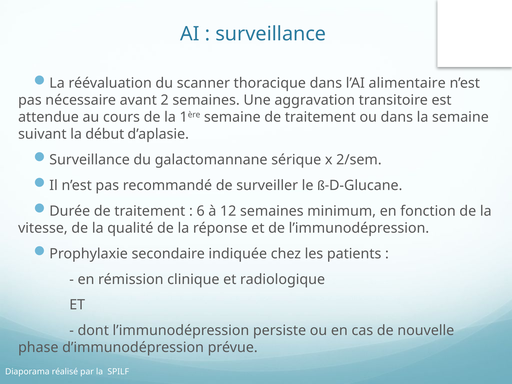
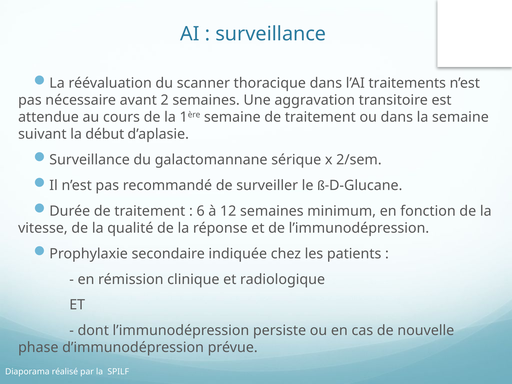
alimentaire: alimentaire -> traitements (407, 83)
